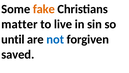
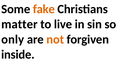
until: until -> only (13, 39)
not colour: blue -> orange (55, 39)
saved: saved -> inside (18, 54)
